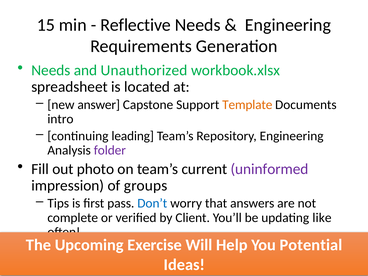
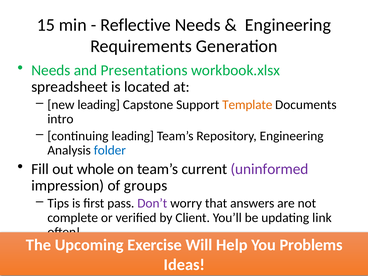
Unauthorized: Unauthorized -> Presentations (144, 70)
new answer: answer -> leading (99, 105)
folder colour: purple -> blue (110, 150)
photo: photo -> whole (96, 169)
Don’t colour: blue -> purple (152, 203)
like: like -> link (322, 218)
Potential: Potential -> Problems (311, 245)
